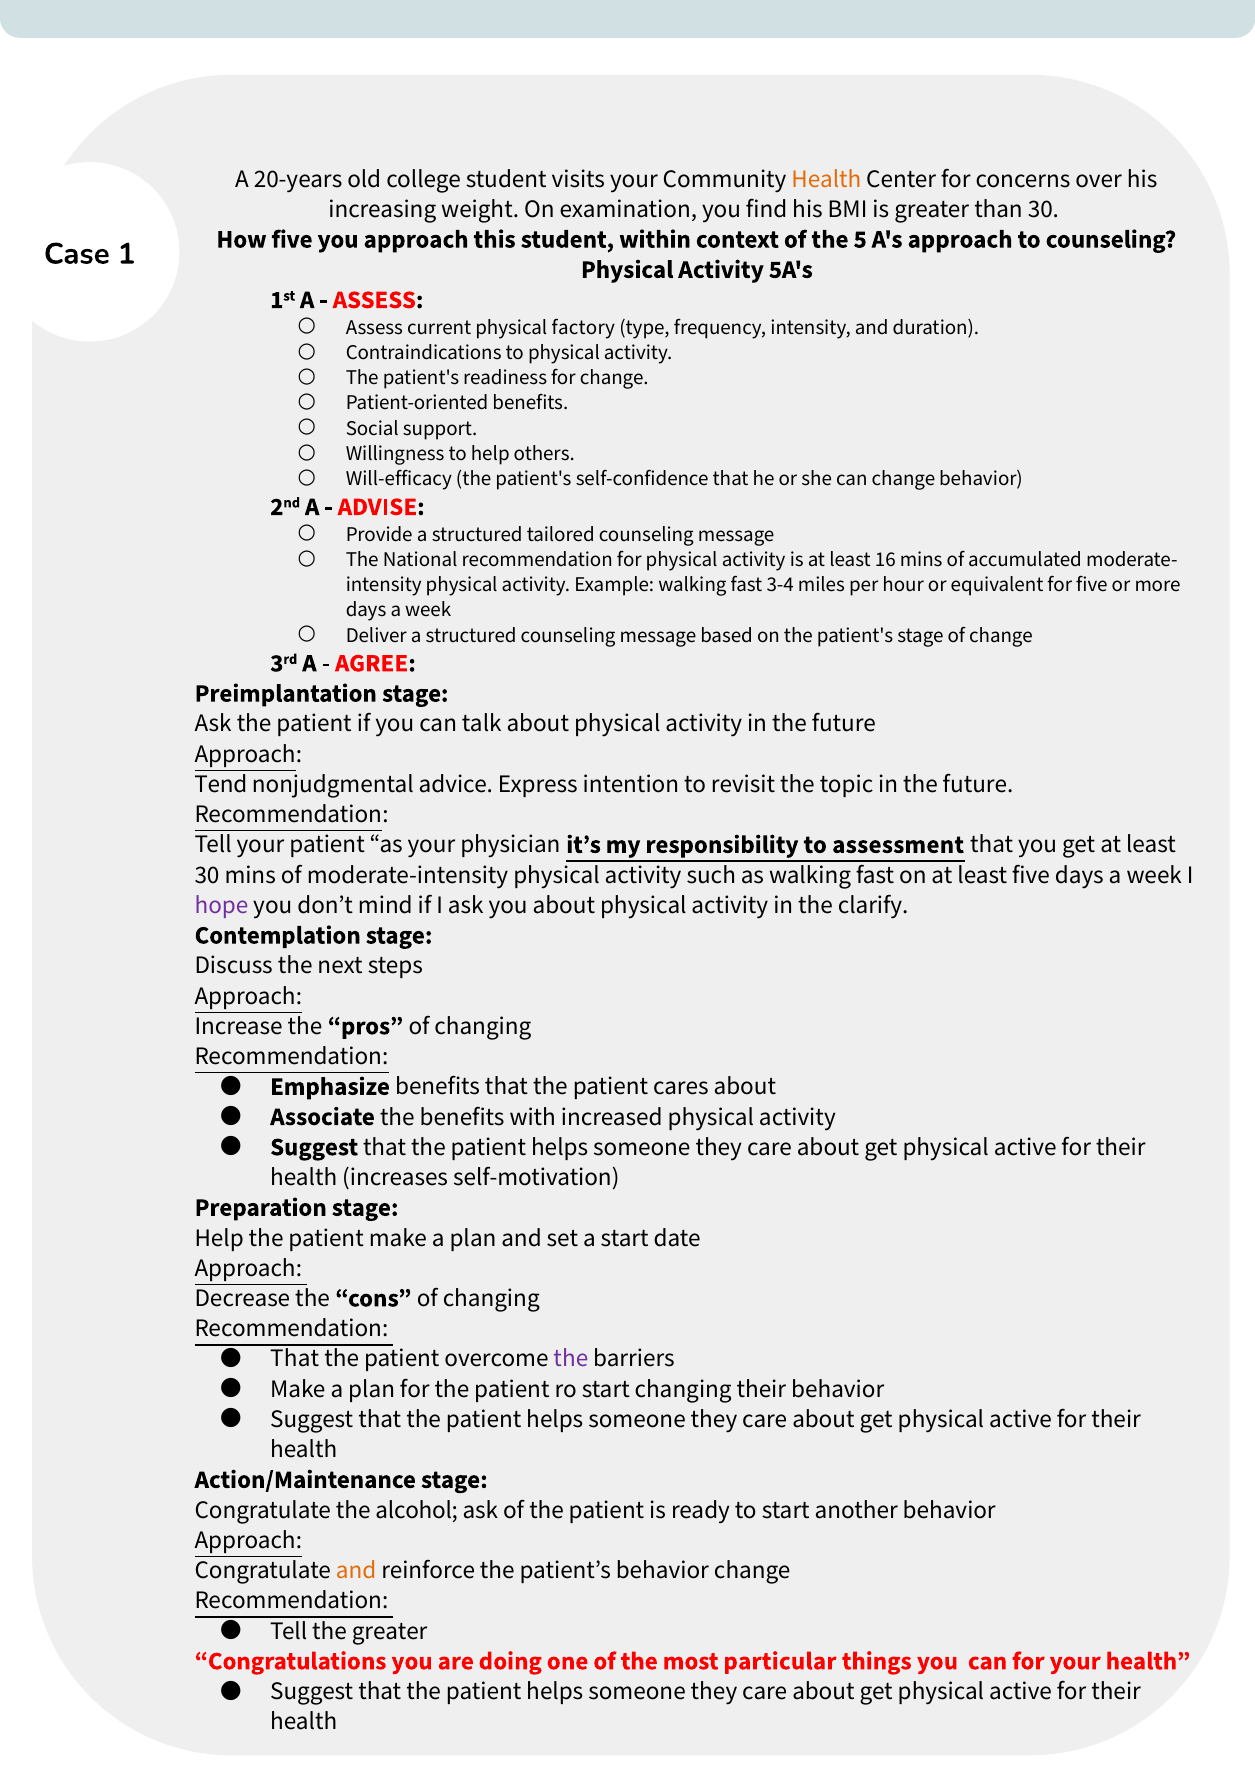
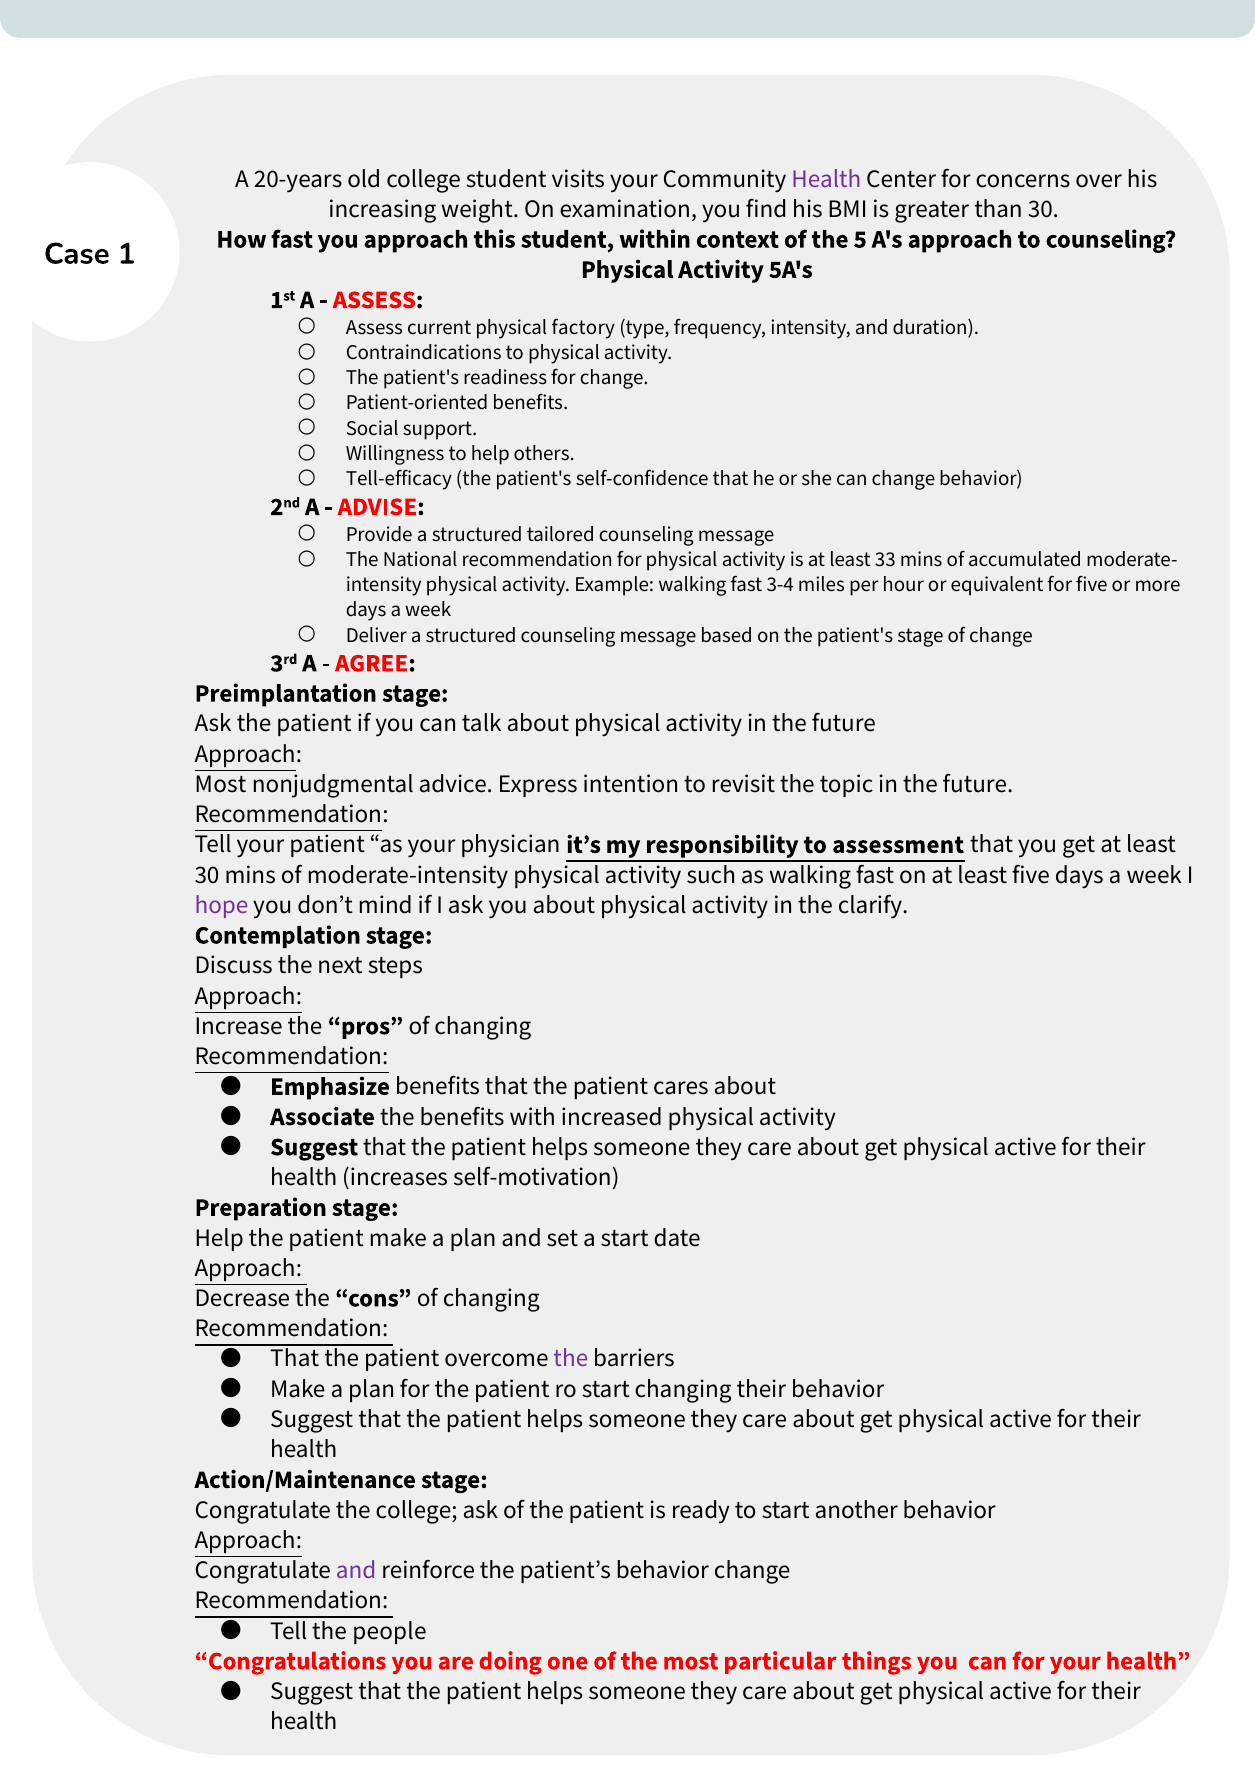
Health colour: orange -> purple (826, 179)
How five: five -> fast (292, 239)
Will-efficacy: Will-efficacy -> Tell-efficacy (399, 479)
16: 16 -> 33 (885, 559)
Tend: Tend -> Most (221, 784)
the alcohol: alcohol -> college (417, 1510)
and colour: orange -> purple (356, 1570)
the greater: greater -> people (390, 1631)
